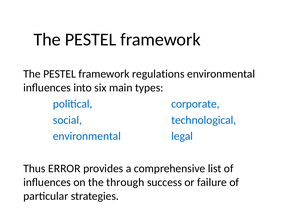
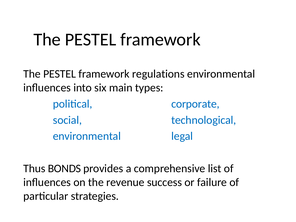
ERROR: ERROR -> BONDS (64, 168)
through: through -> revenue (125, 182)
